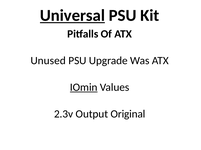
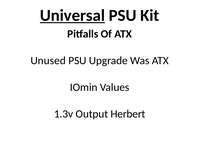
IOmin underline: present -> none (84, 88)
2.3v: 2.3v -> 1.3v (64, 115)
Original: Original -> Herbert (128, 115)
